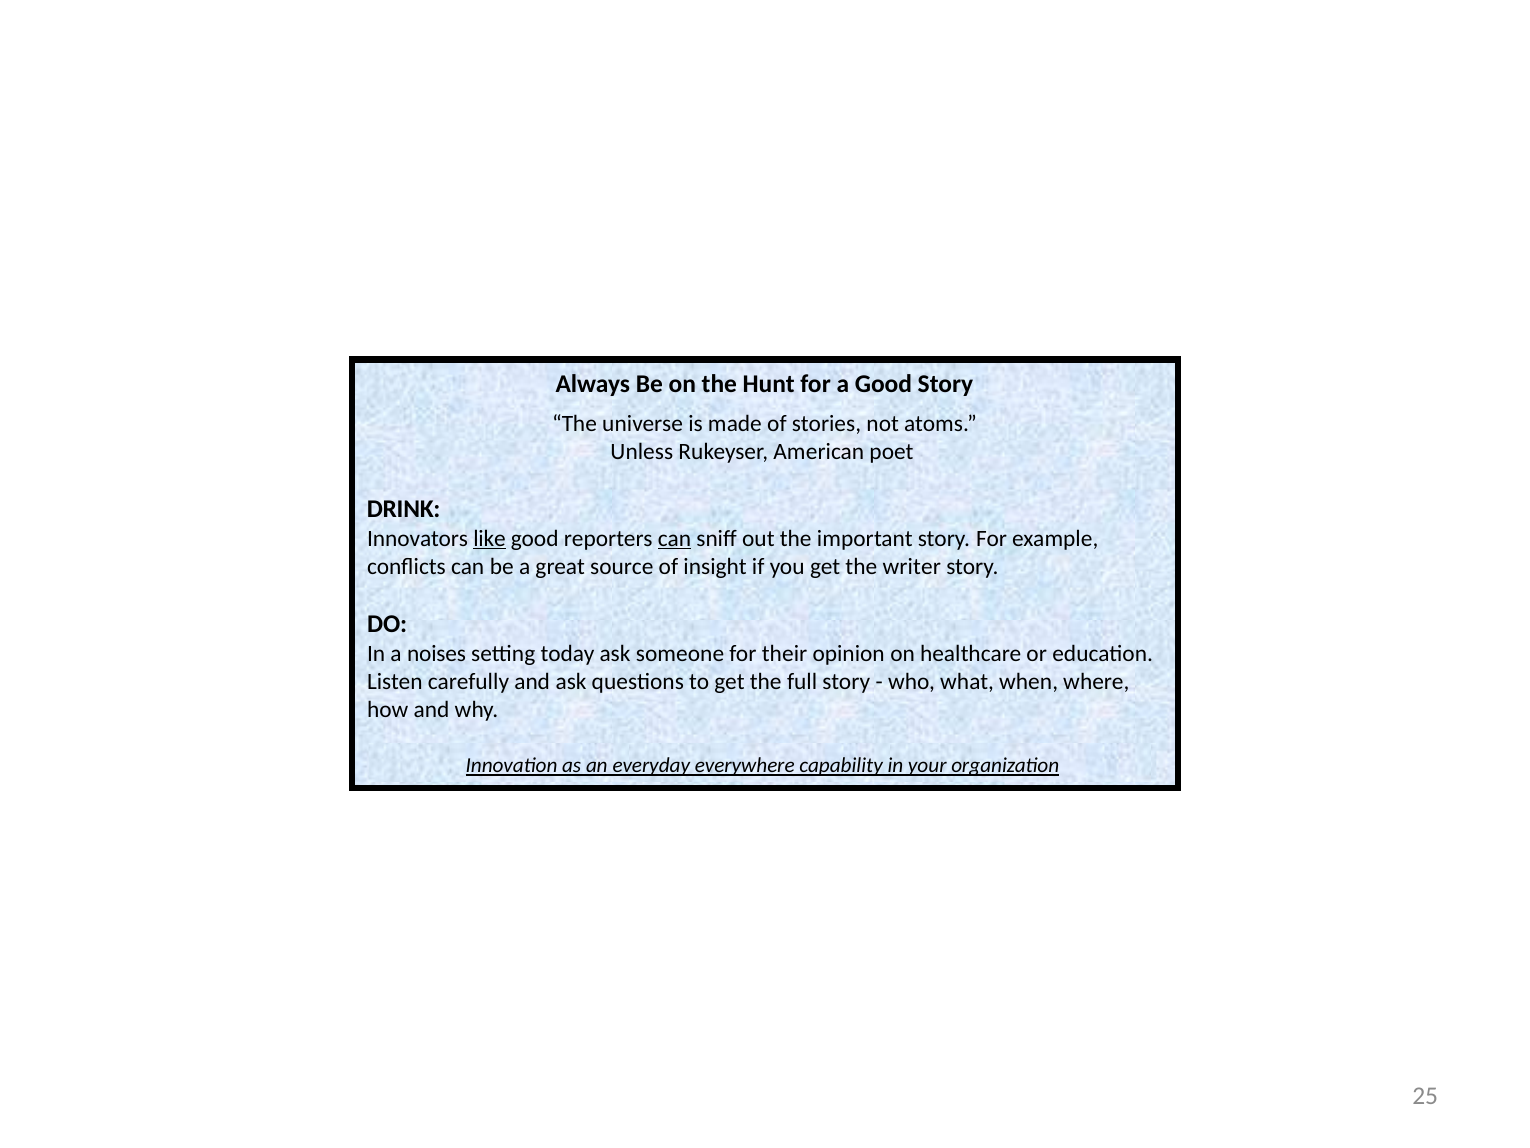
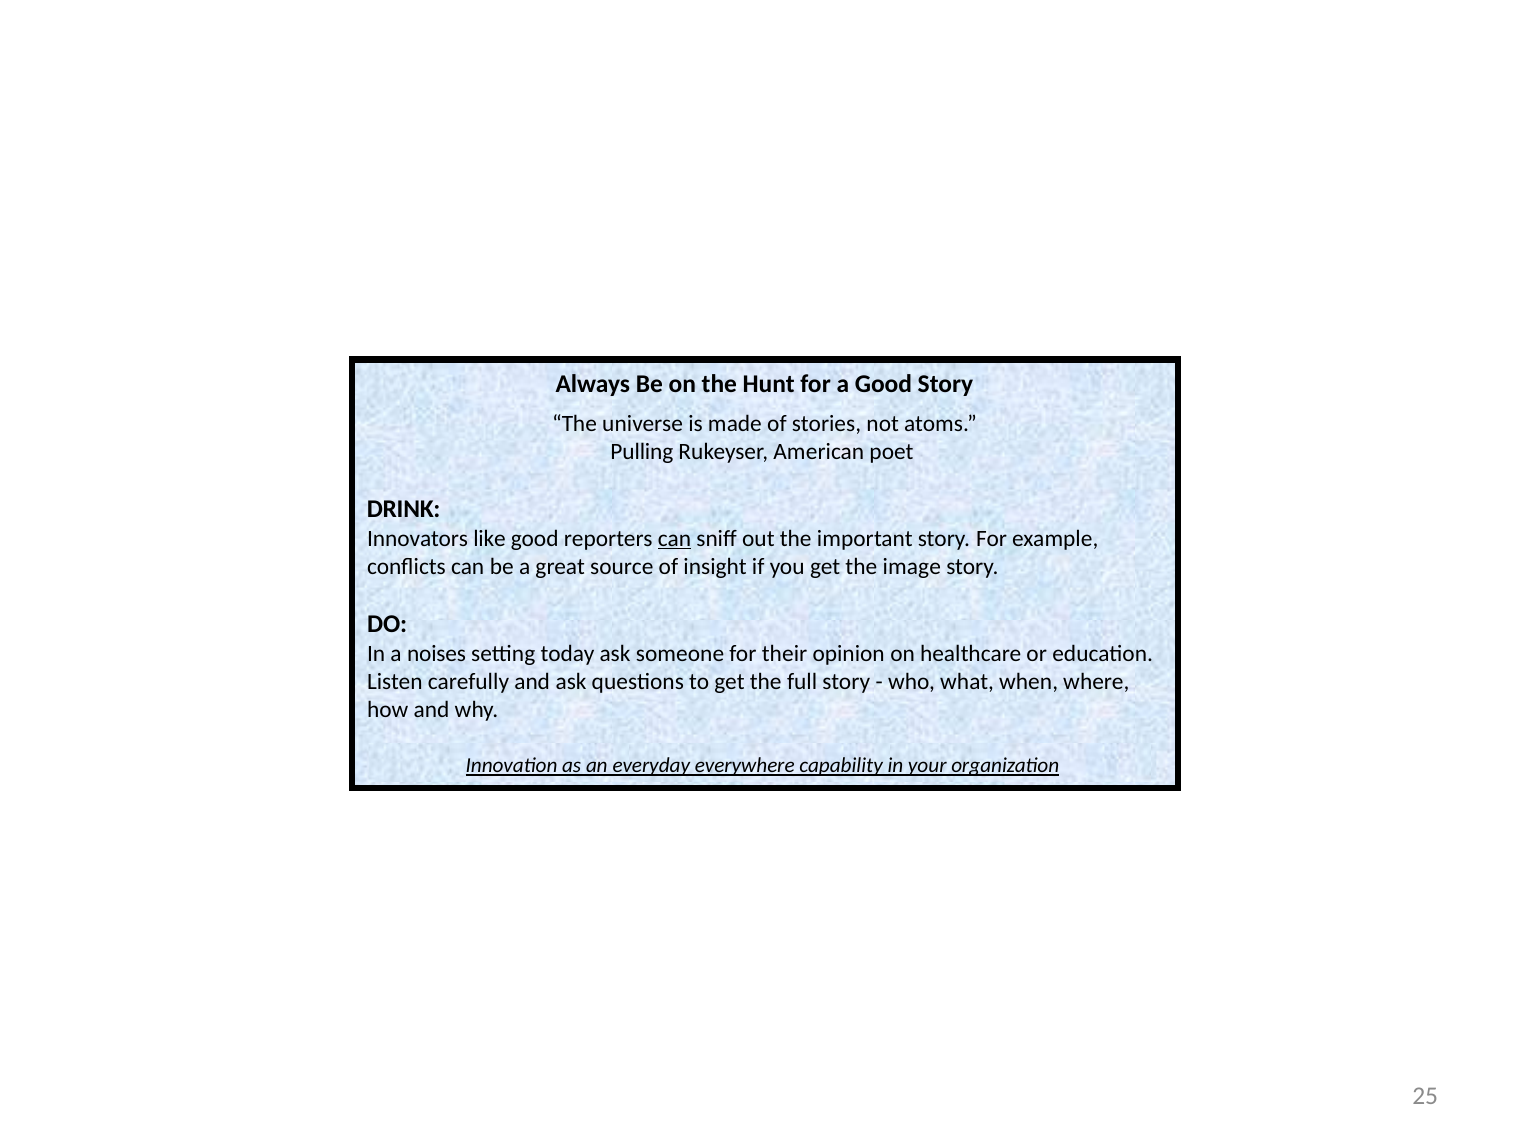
Unless: Unless -> Pulling (642, 452)
like underline: present -> none (490, 538)
writer: writer -> image (912, 566)
